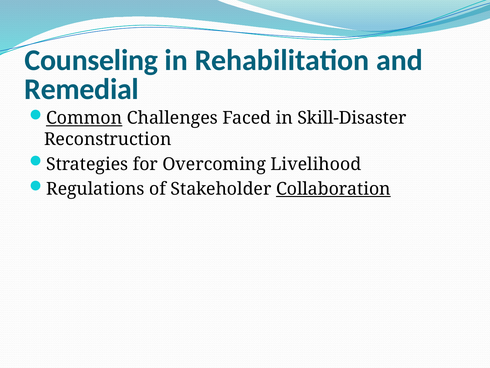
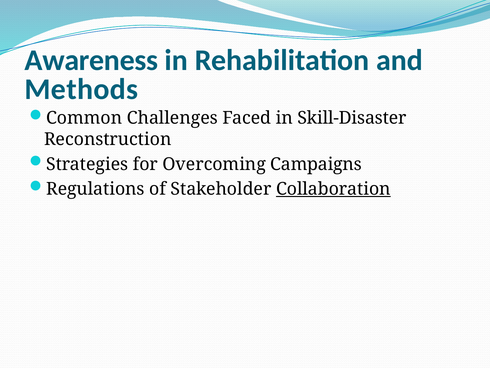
Counseling: Counseling -> Awareness (91, 60)
Remedial: Remedial -> Methods (81, 89)
Common underline: present -> none (84, 118)
Livelihood: Livelihood -> Campaigns (316, 164)
